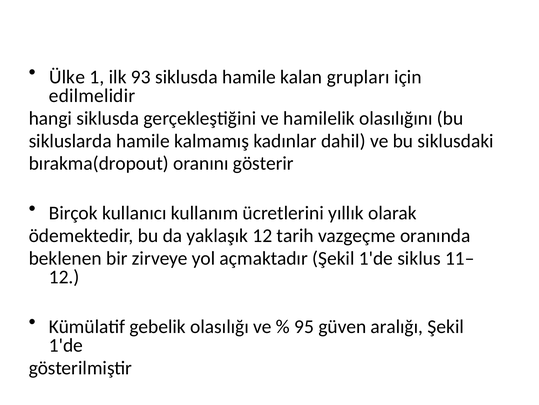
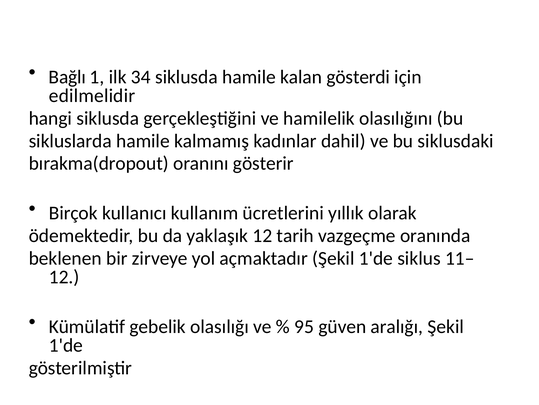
Ülke: Ülke -> Bağlı (67, 77)
93: 93 -> 34 (141, 77)
grupları: grupları -> gösterdi (358, 77)
